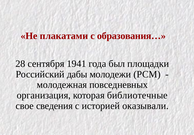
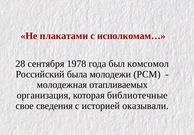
образования…: образования… -> исполкомам… (131, 36)
1941: 1941 -> 1978 (77, 64)
площадки: площадки -> комсомол (148, 64)
дабы: дабы -> была (77, 74)
повседневных: повседневных -> отапливаемых (119, 85)
